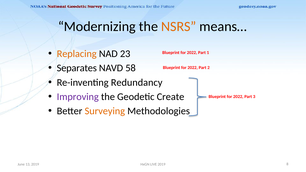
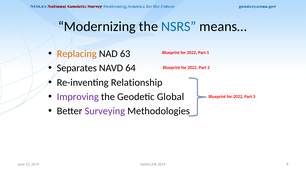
NSRS colour: orange -> blue (179, 26)
23: 23 -> 63 (125, 54)
58: 58 -> 64 (131, 68)
Redundancy: Redundancy -> Relationship (137, 82)
Create: Create -> Global (170, 97)
Surveying colour: orange -> purple (105, 111)
